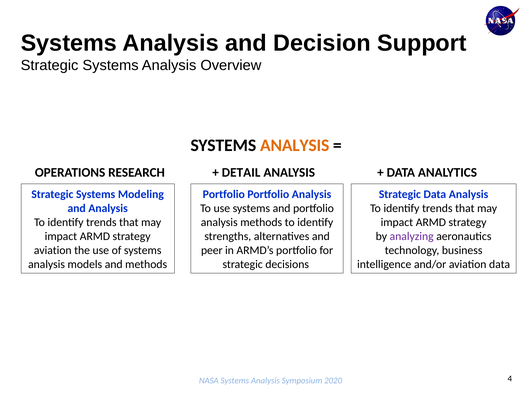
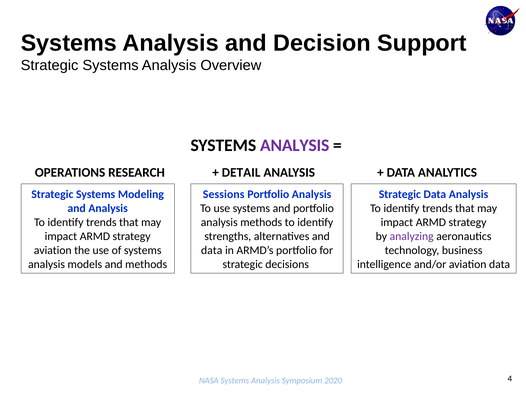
ANALYSIS colour: orange -> purple (295, 146)
Portfolio: Portfolio -> Sessions (224, 195)
peer: peer -> data (212, 251)
